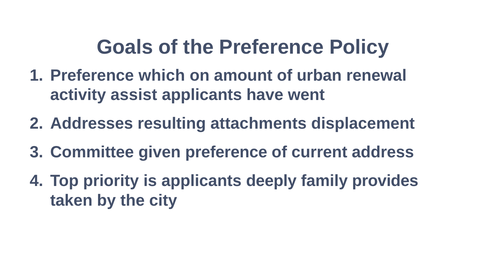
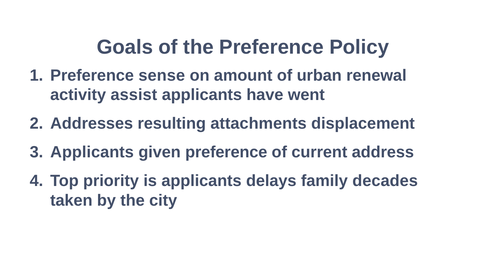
which: which -> sense (162, 75)
Committee: Committee -> Applicants (92, 152)
deeply: deeply -> delays (271, 180)
provides: provides -> decades (385, 180)
